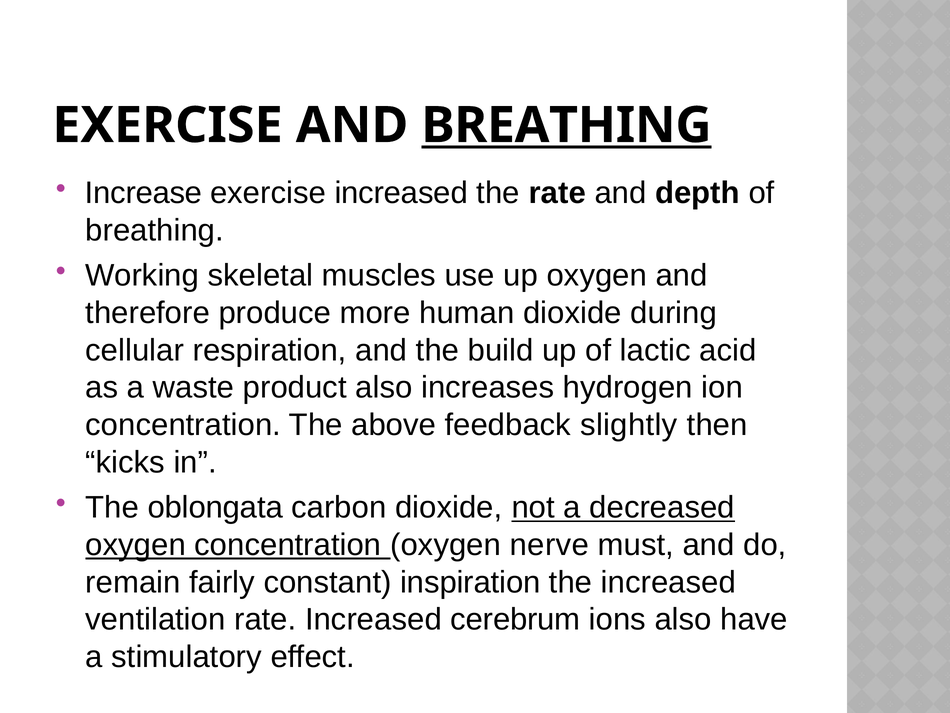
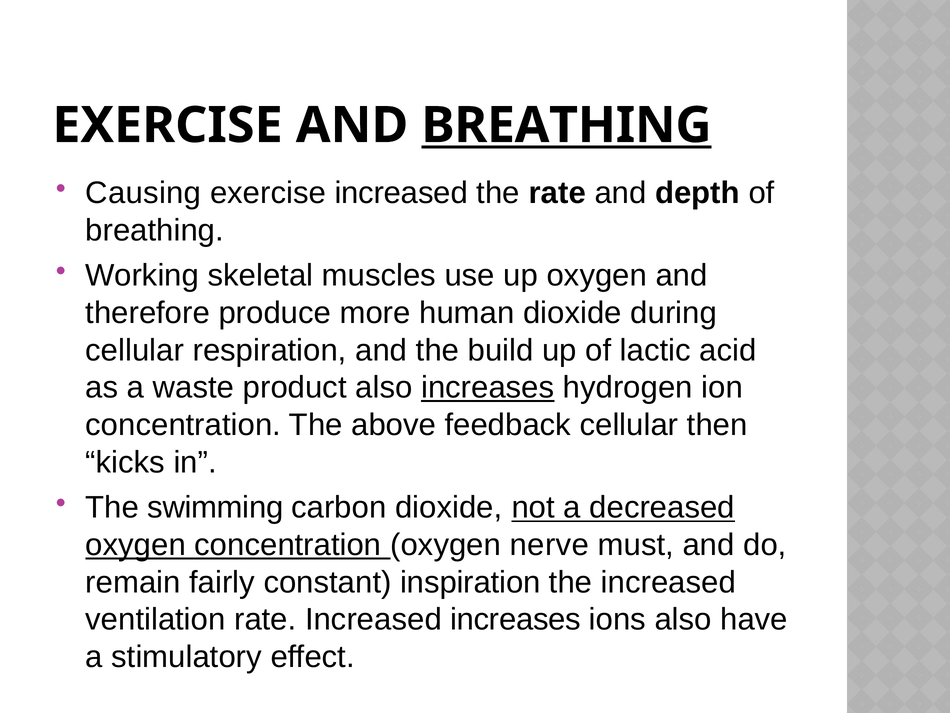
Increase: Increase -> Causing (143, 193)
increases underline: none -> present (488, 387)
feedback slightly: slightly -> cellular (629, 425)
oblongata: oblongata -> swimming (215, 507)
Increased cerebrum: cerebrum -> increases (515, 619)
